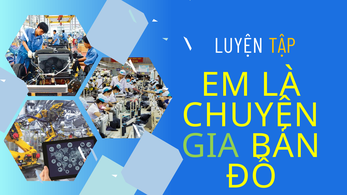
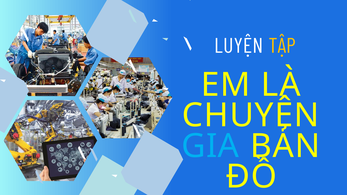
GIA colour: light green -> light blue (210, 146)
